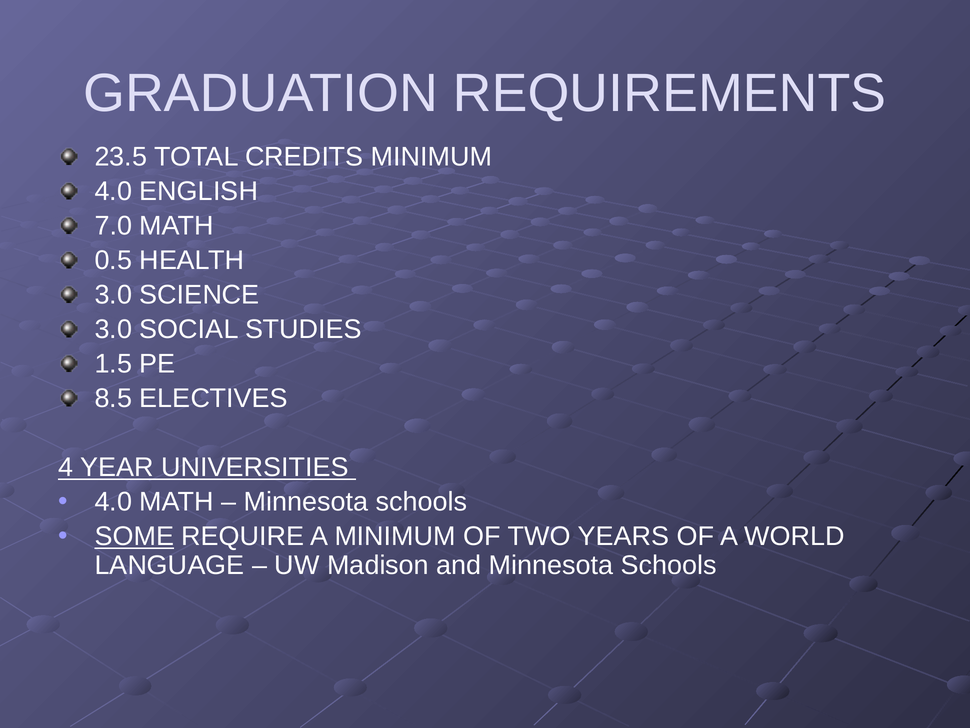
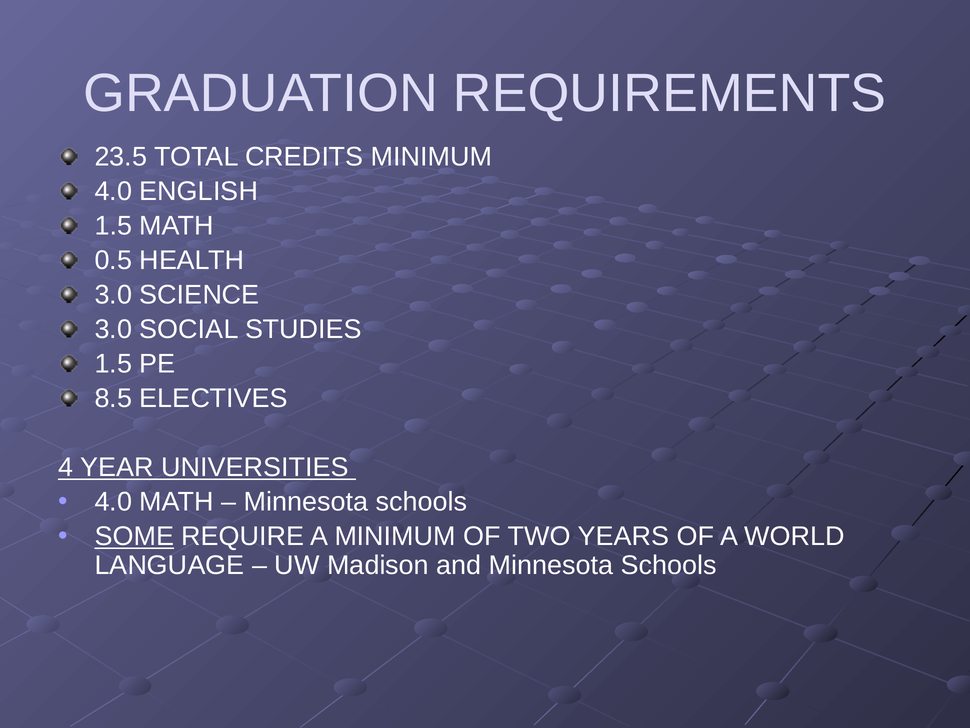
7.0: 7.0 -> 1.5 (113, 226)
